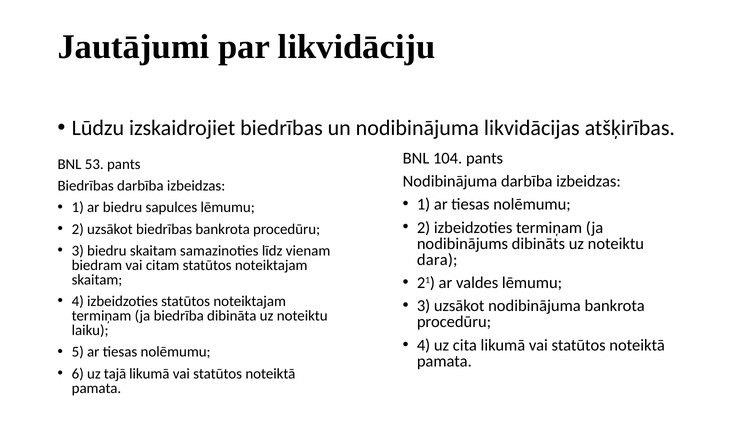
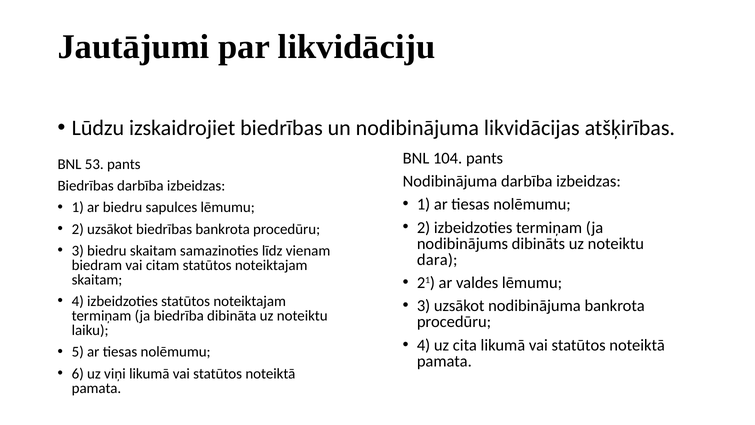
tajā: tajā -> viņi (115, 373)
